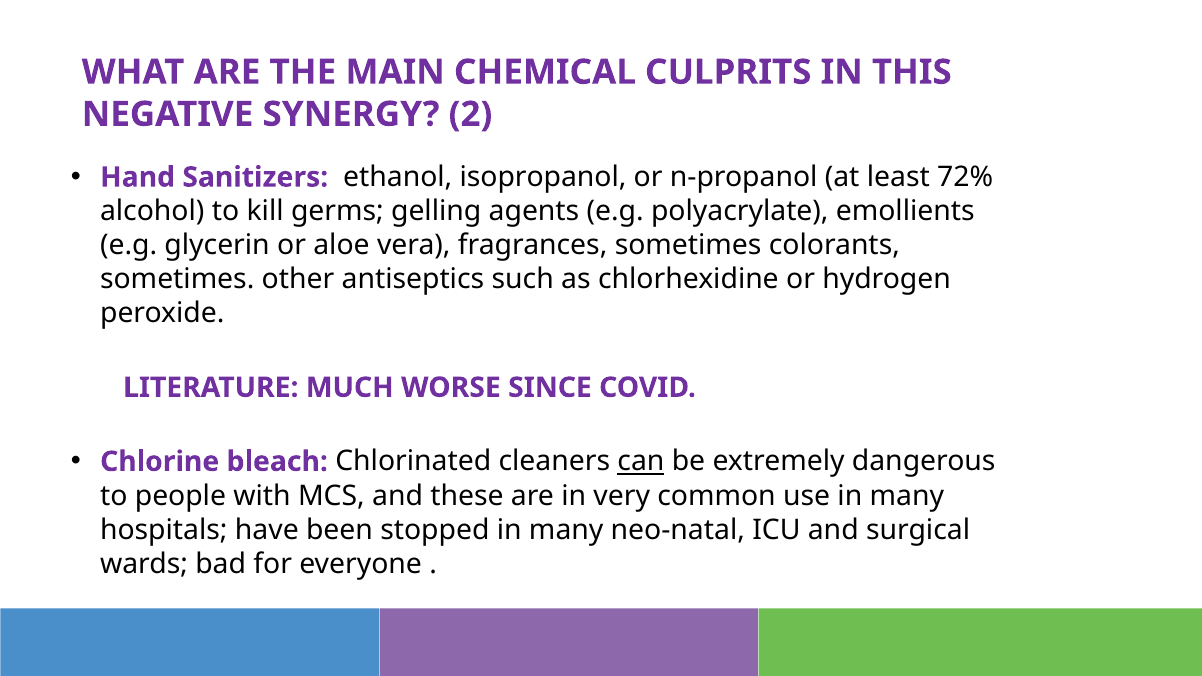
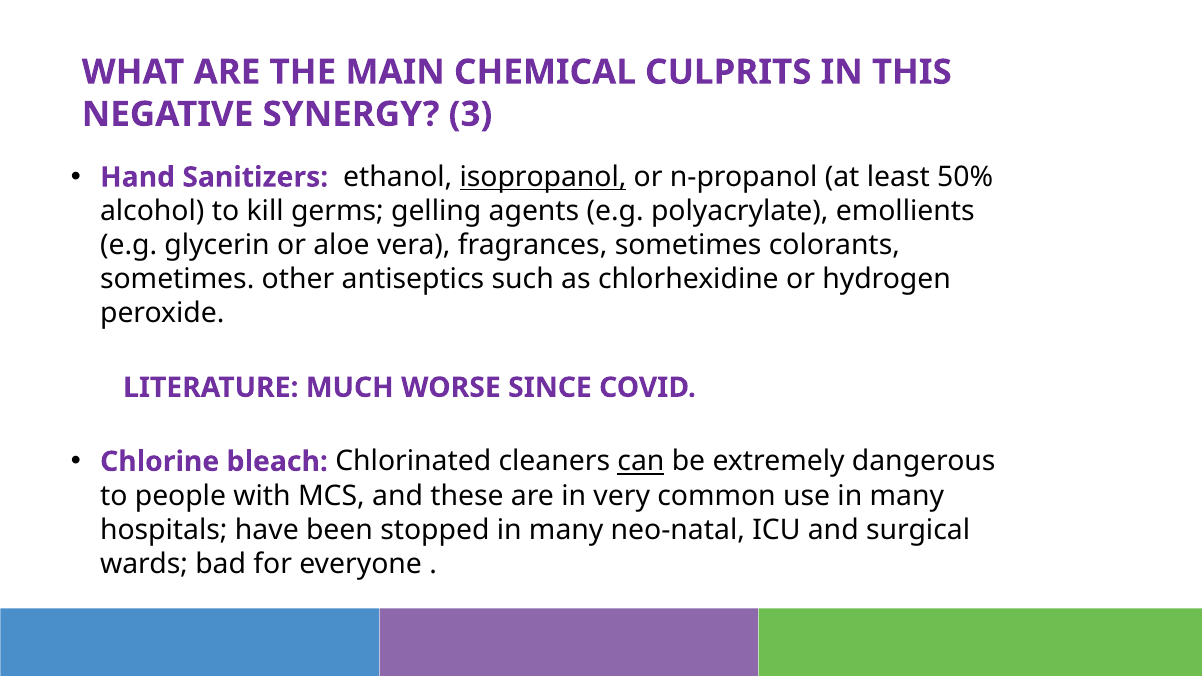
2: 2 -> 3 (470, 114)
isopropanol underline: none -> present (543, 177)
72%: 72% -> 50% (965, 177)
